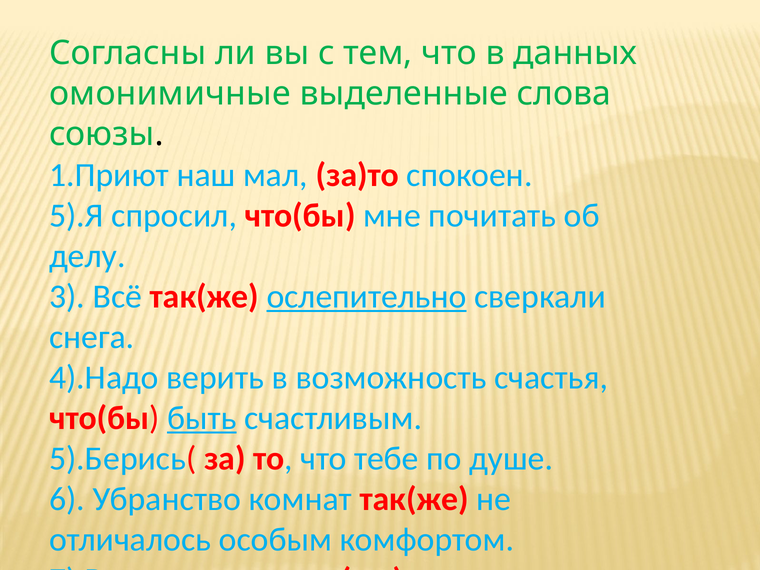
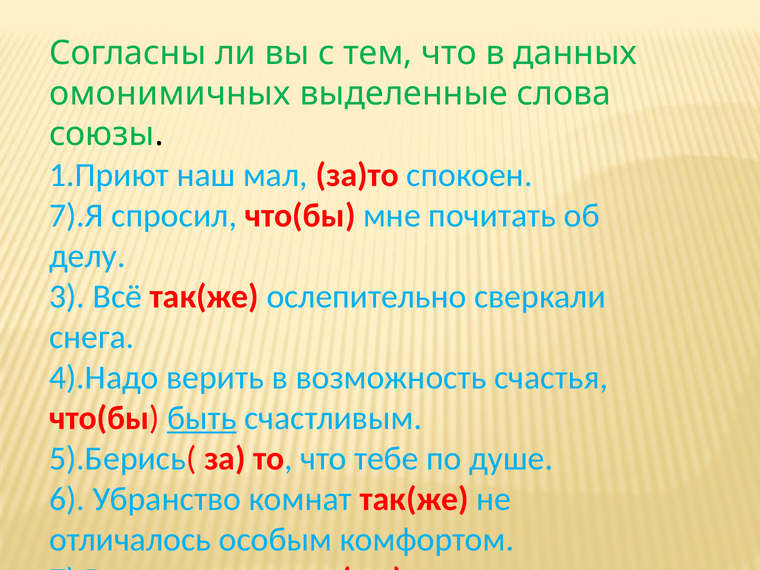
омонимичные: омонимичные -> омонимичных (170, 94)
5).Я: 5).Я -> 7).Я (76, 215)
ослепительно underline: present -> none (366, 297)
